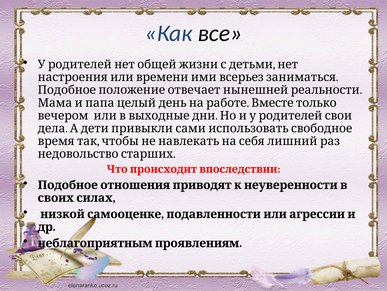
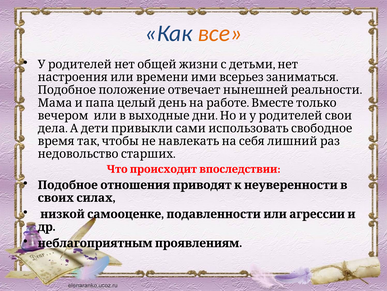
все colour: black -> orange (220, 33)
